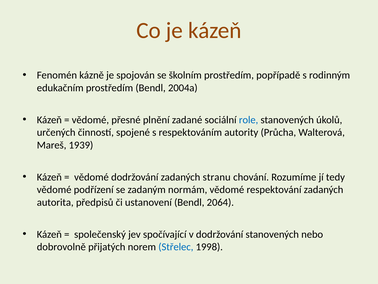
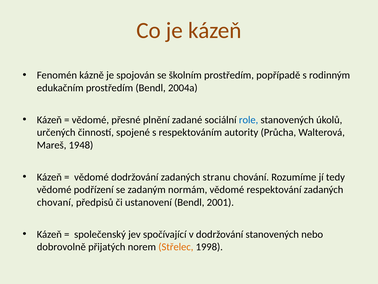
1939: 1939 -> 1948 (81, 145)
autorita: autorita -> chovaní (55, 202)
2064: 2064 -> 2001 (220, 202)
Střelec colour: blue -> orange (176, 247)
